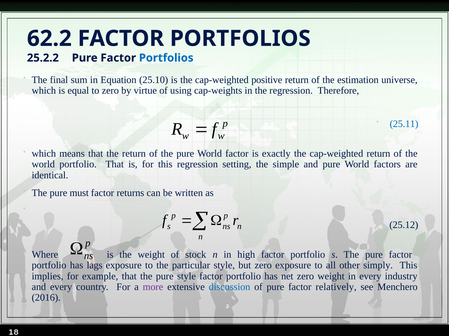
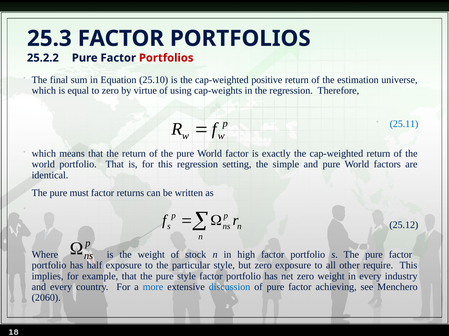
62.2: 62.2 -> 25.3 (49, 39)
Portfolios colour: blue -> red (166, 58)
lags: lags -> half (94, 266)
simply: simply -> require (378, 266)
more colour: purple -> blue (153, 287)
relatively: relatively -> achieving (336, 287)
2016: 2016 -> 2060 (46, 298)
